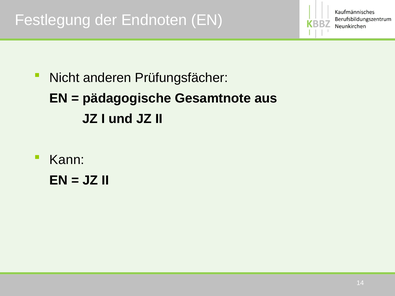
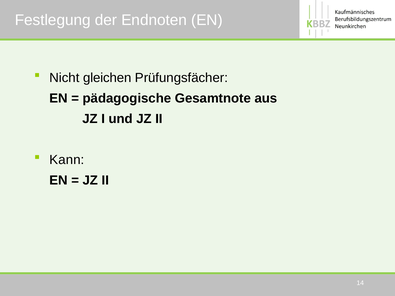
anderen: anderen -> gleichen (107, 78)
